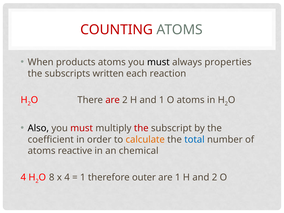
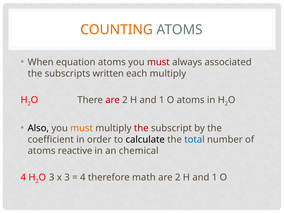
COUNTING colour: red -> orange (117, 30)
products: products -> equation (76, 62)
must colour: black -> red (158, 62)
properties: properties -> associated (228, 62)
each reaction: reaction -> multiply (168, 74)
must colour: red -> orange (82, 128)
calculate colour: orange -> black (145, 139)
O 8: 8 -> 3 (52, 177)
x 4: 4 -> 3 (67, 177)
1: 1 -> 4 (83, 177)
outer: outer -> math (144, 177)
1: 1 -> 2 (178, 177)
2: 2 -> 1 (215, 177)
